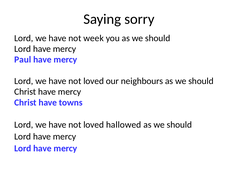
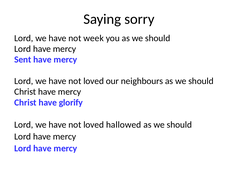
Paul: Paul -> Sent (23, 60)
towns: towns -> glorify (71, 103)
